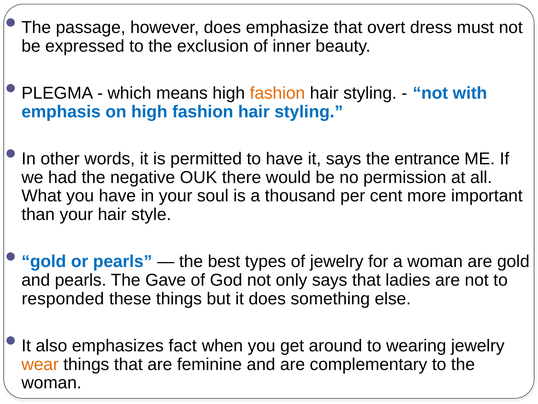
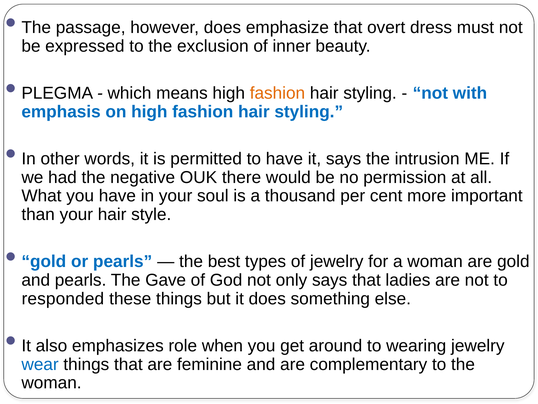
entrance: entrance -> intrusion (427, 159)
fact: fact -> role (183, 345)
wear colour: orange -> blue (40, 364)
